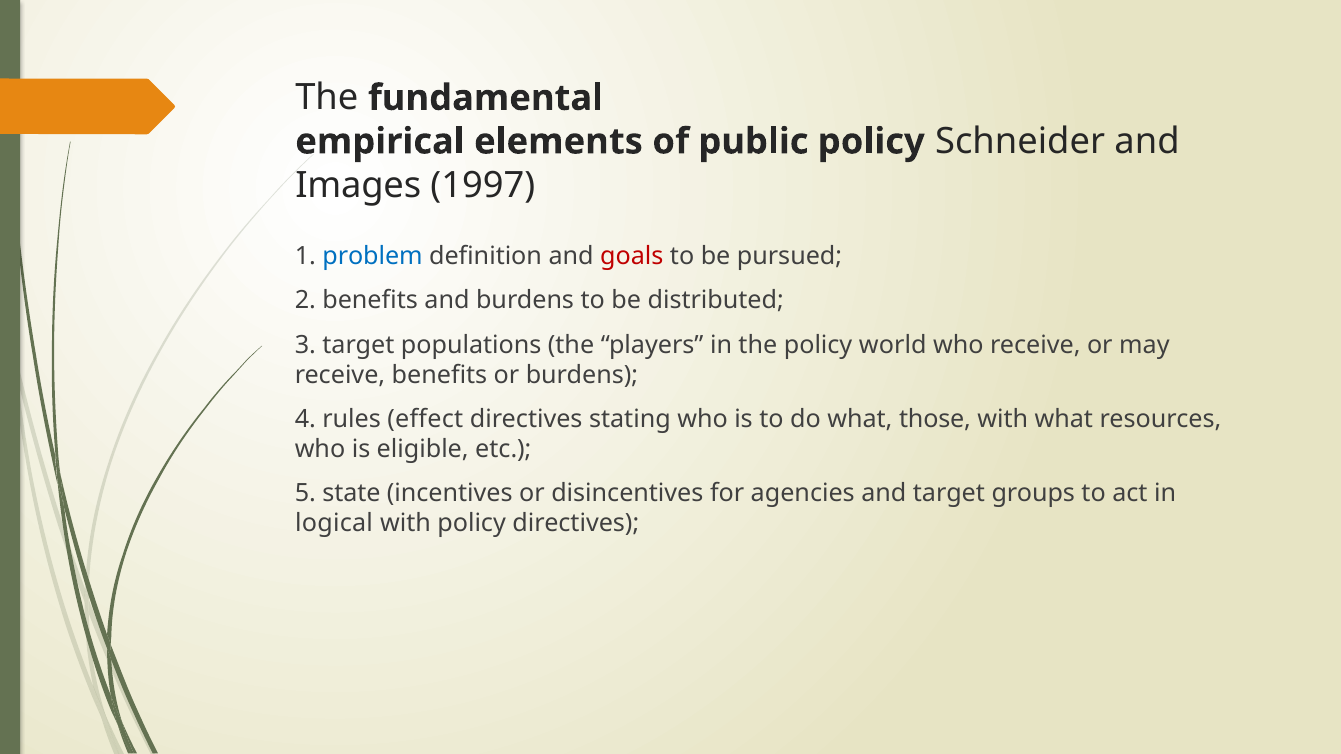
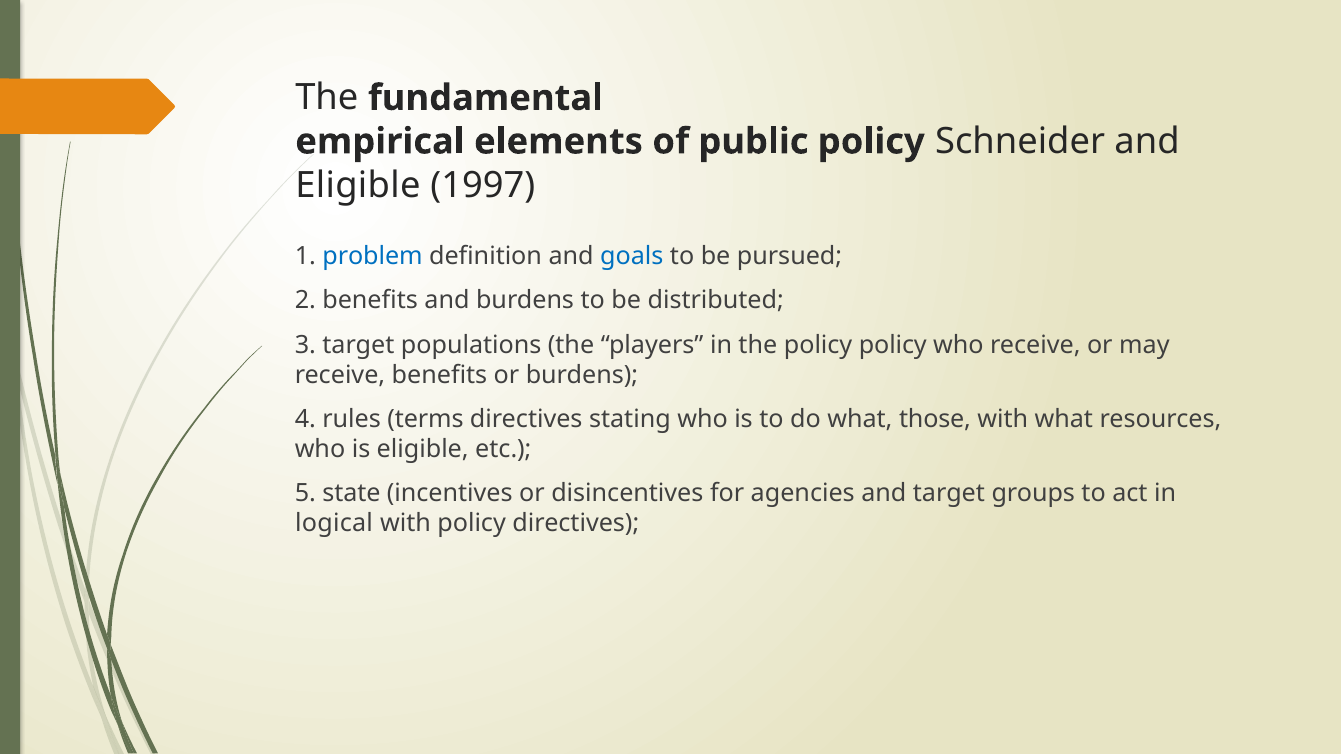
Images: Images -> Eligible (358, 185)
goals colour: red -> blue (632, 257)
policy world: world -> policy (893, 345)
effect: effect -> terms (425, 419)
